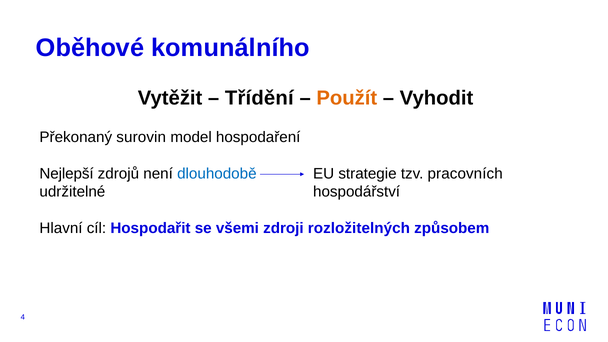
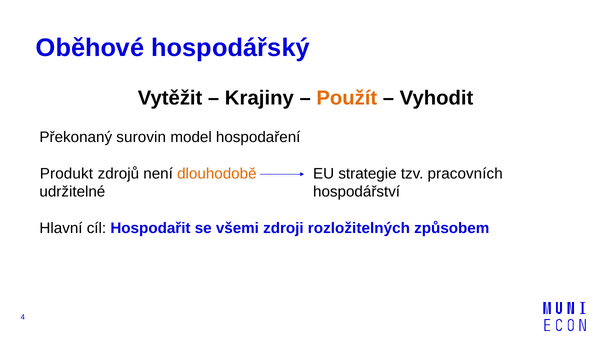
komunálního: komunálního -> hospodářský (230, 48)
Třídění: Třídění -> Krajiny (259, 98)
Nejlepší: Nejlepší -> Produkt (66, 174)
dlouhodobě colour: blue -> orange (217, 174)
